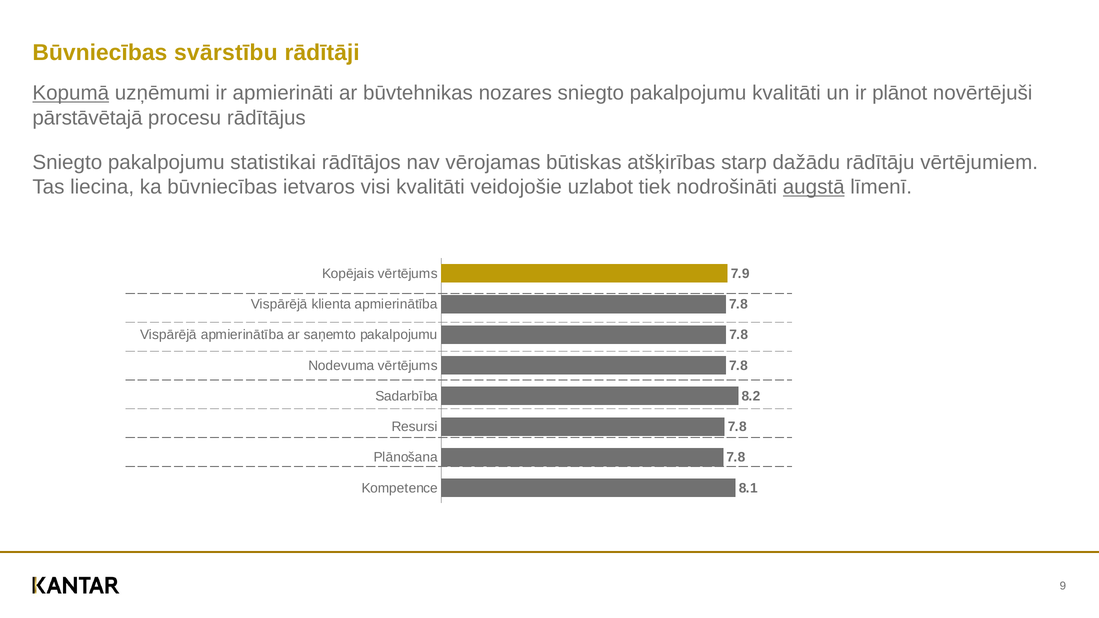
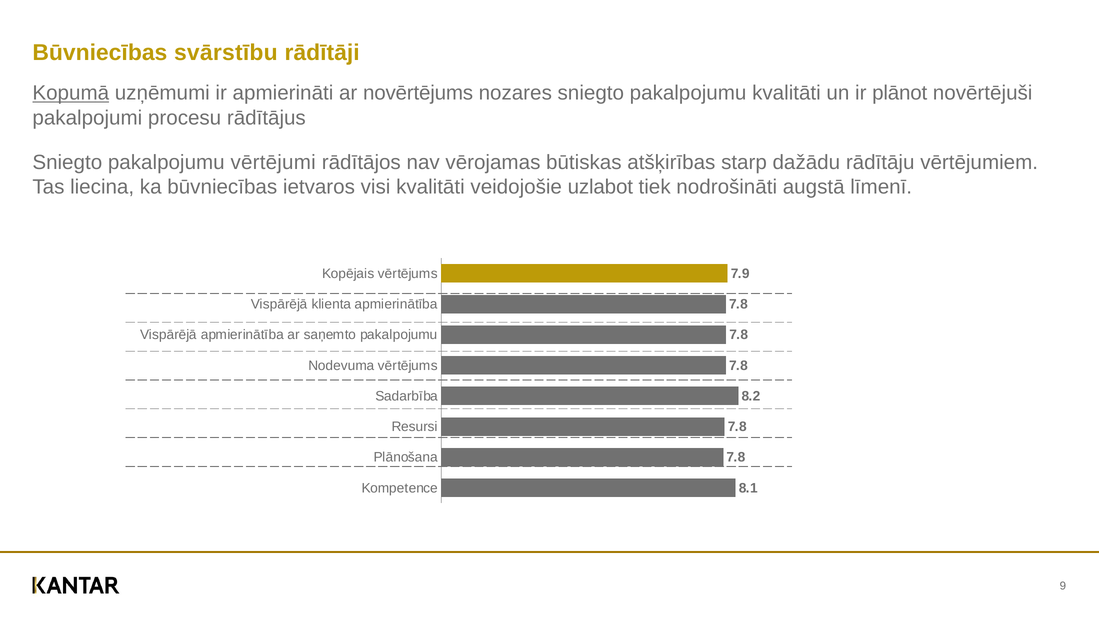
būvtehnikas: būvtehnikas -> novērtējums (418, 93)
pārstāvētajā: pārstāvētajā -> pakalpojumi (87, 118)
statistikai: statistikai -> vērtējumi (273, 162)
augstā underline: present -> none (814, 187)
